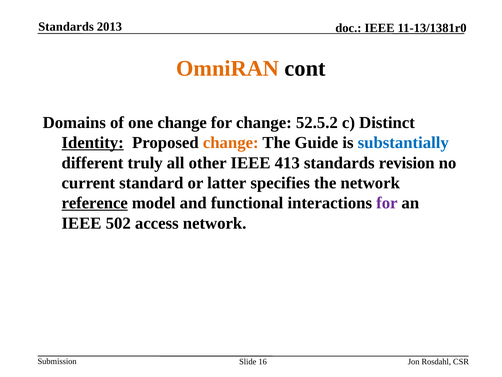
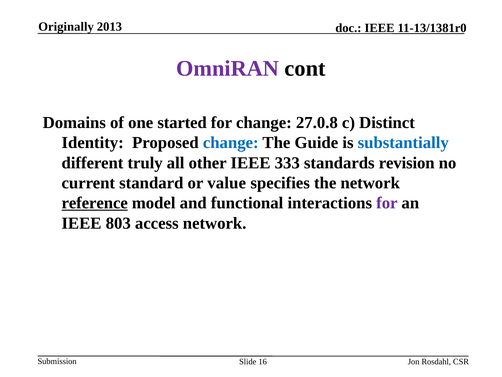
Standards: Standards -> Originally (66, 27)
OmniRAN colour: orange -> purple (228, 68)
one change: change -> started (182, 123)
52.5.2: 52.5.2 -> 27.0.8 (317, 123)
Identity underline: present -> none (93, 143)
change colour: orange -> blue (231, 143)
413: 413 -> 333 (287, 163)
latter: latter -> value (227, 183)
502: 502 -> 803 (118, 223)
